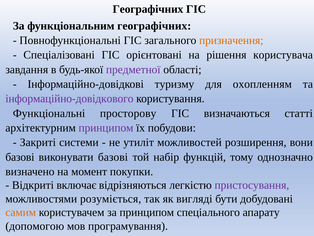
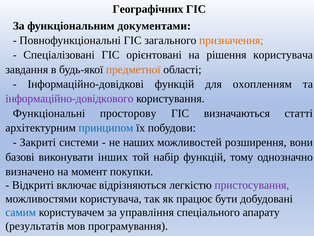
функціональним географічних: географічних -> документами (154, 26)
предметної colour: purple -> orange (133, 69)
Інформаційно-довідкові туризму: туризму -> функцій (174, 84)
принципом colour: purple -> blue (106, 128)
утиліт: утиліт -> наших (139, 142)
виконувати базові: базові -> інших (113, 157)
можливостями розуміється: розуміється -> користувача (111, 198)
вигляді: вигляді -> працює (194, 198)
самим colour: orange -> blue (21, 212)
за принципом: принципом -> управління (147, 212)
допомогою: допомогою -> результатів (35, 226)
